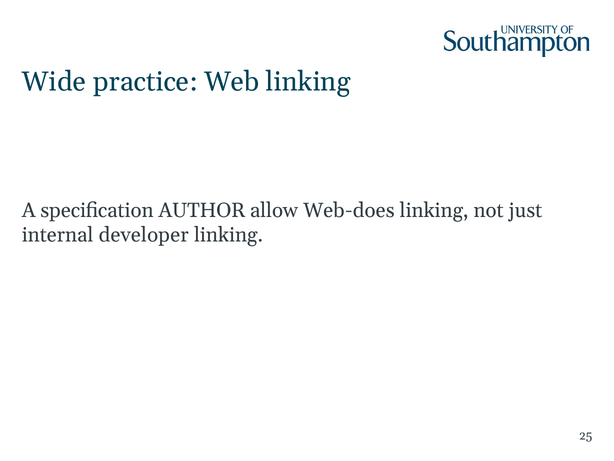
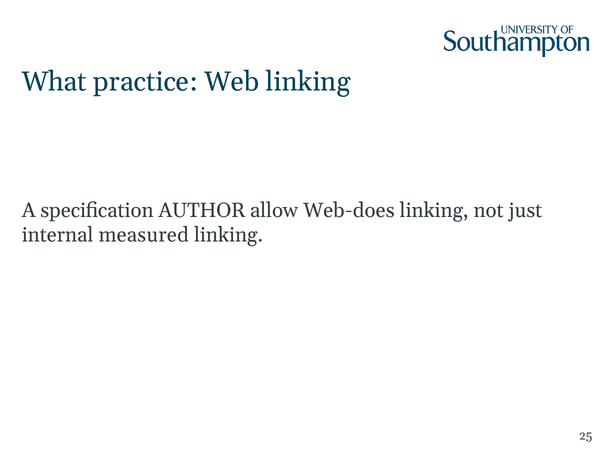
Wide: Wide -> What (54, 82)
developer: developer -> measured (144, 235)
